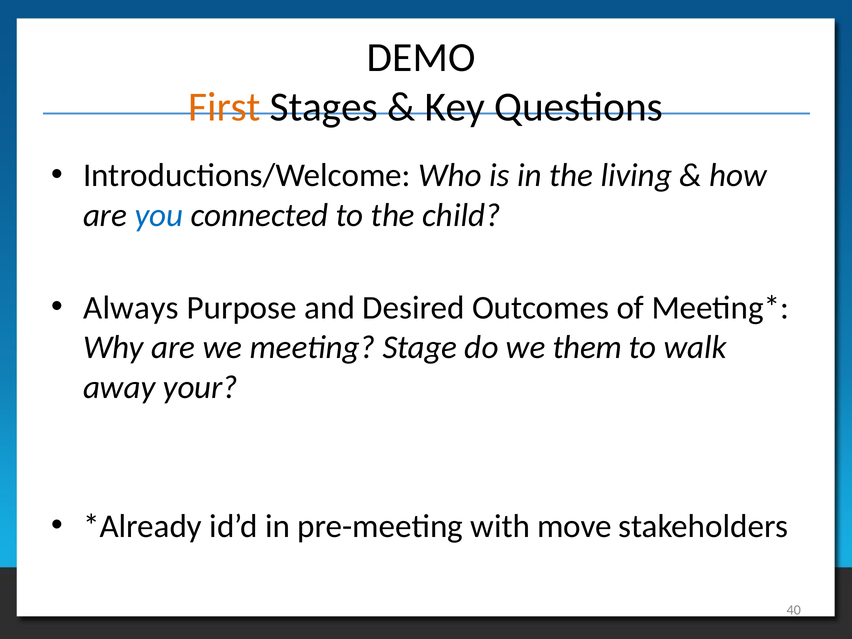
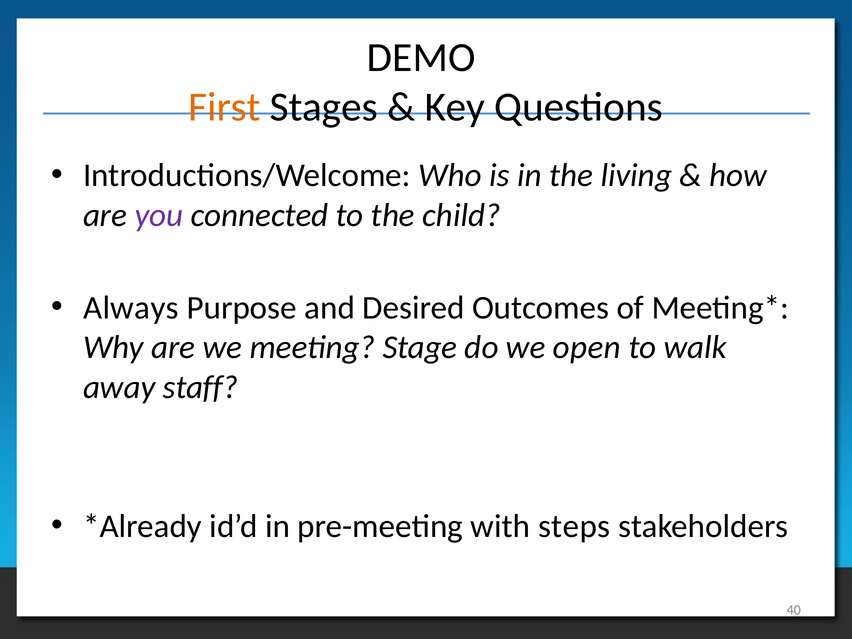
you colour: blue -> purple (159, 215)
them: them -> open (587, 348)
your: your -> staff (200, 387)
move: move -> steps (574, 526)
